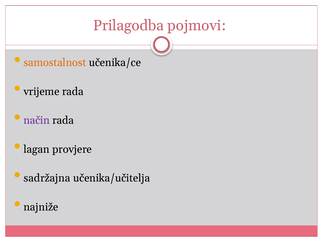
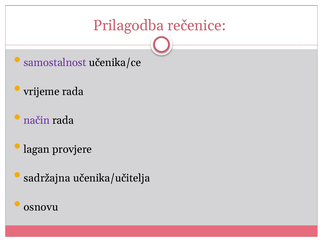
pojmovi: pojmovi -> rečenice (197, 25)
samostalnost colour: orange -> purple (55, 63)
najniže: najniže -> osnovu (41, 207)
